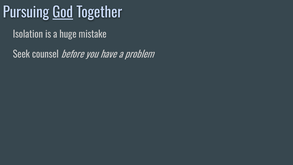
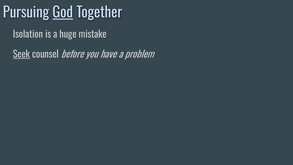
Seek underline: none -> present (21, 54)
